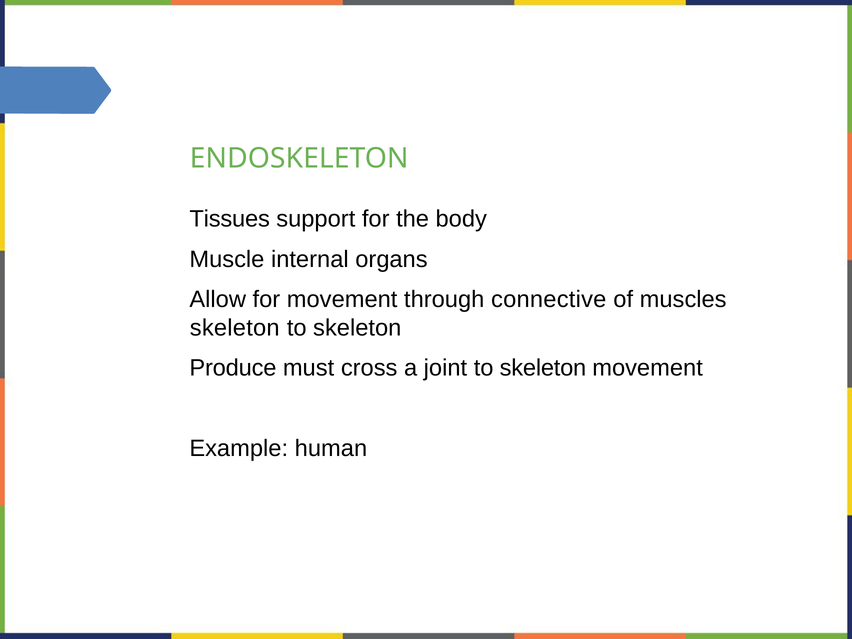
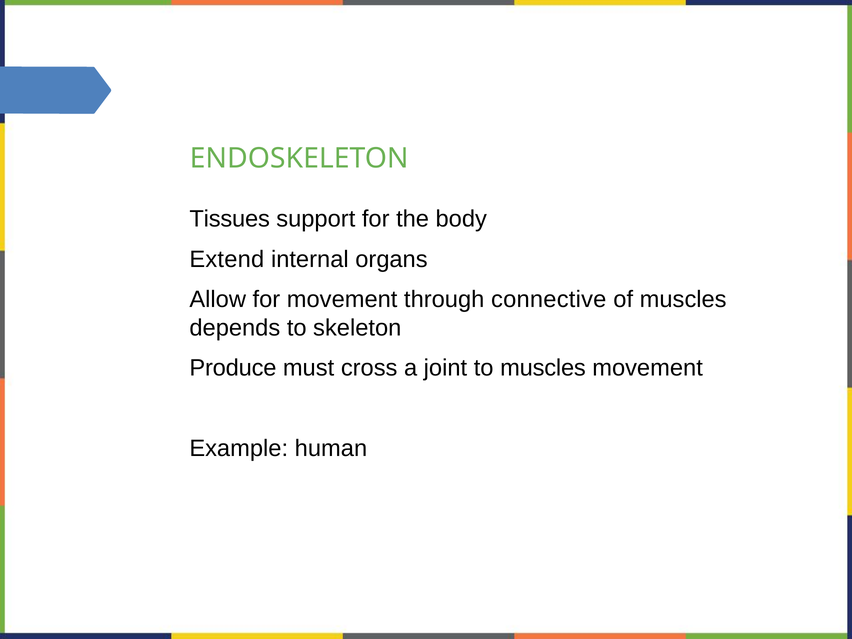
Muscle: Muscle -> Extend (227, 259)
skeleton: skeleton -> depends (235, 328)
joint to skeleton: skeleton -> muscles (543, 368)
